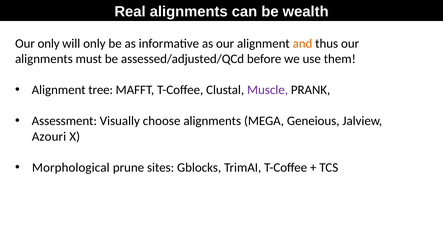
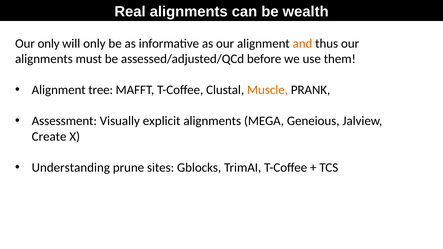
Muscle colour: purple -> orange (268, 90)
choose: choose -> explicit (162, 121)
Azouri: Azouri -> Create (49, 137)
Morphological: Morphological -> Understanding (71, 168)
